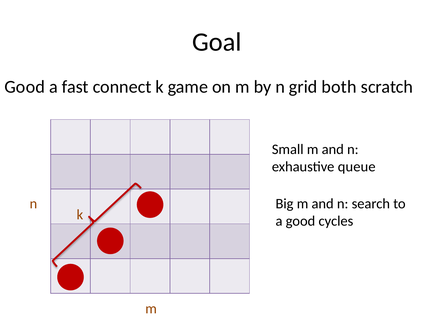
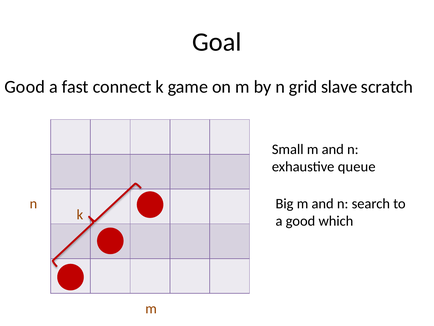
both: both -> slave (339, 87)
cycles: cycles -> which (336, 221)
